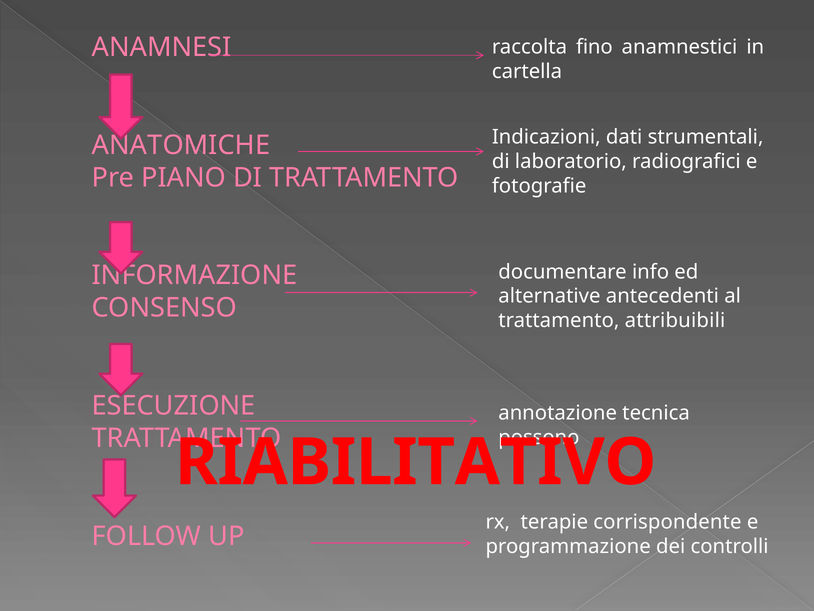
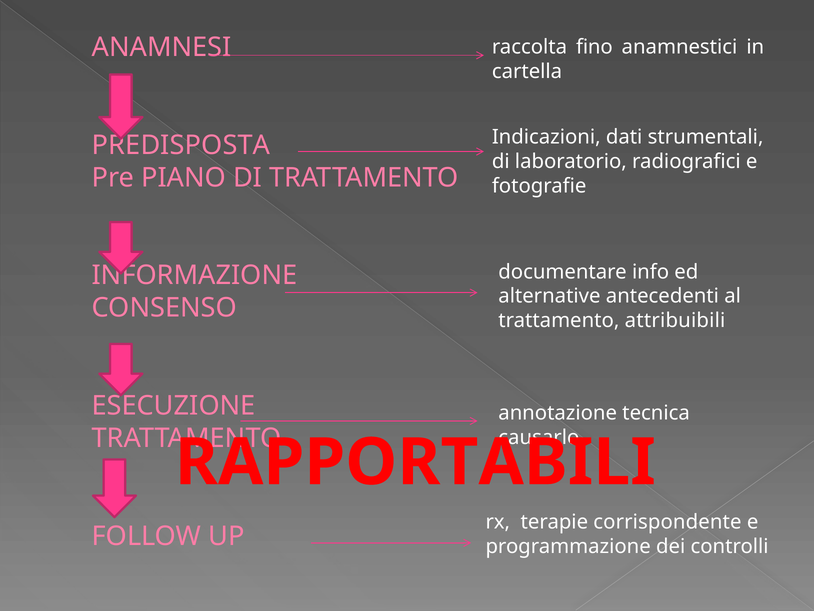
ANATOMICHE: ANATOMICHE -> PREDISPOSTA (181, 145)
possono: possono -> causarlo (539, 437)
RIABILITATIVO: RIABILITATIVO -> RAPPORTABILI (415, 462)
